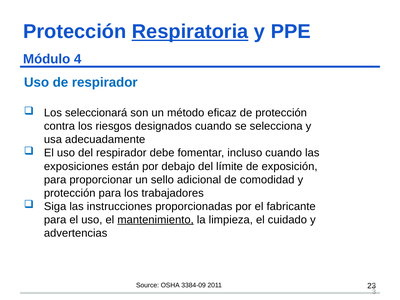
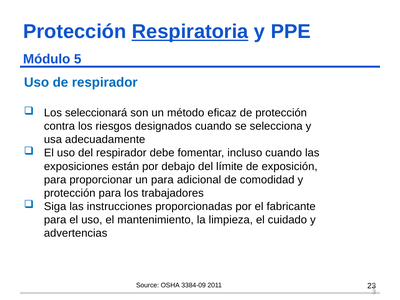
4: 4 -> 5 (78, 59)
un sello: sello -> para (162, 180)
mantenimiento underline: present -> none (156, 220)
